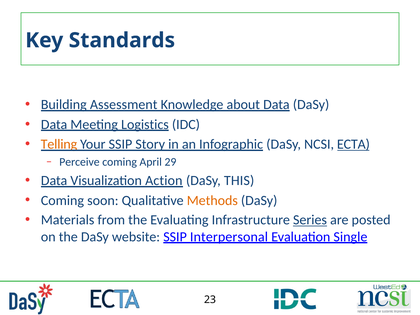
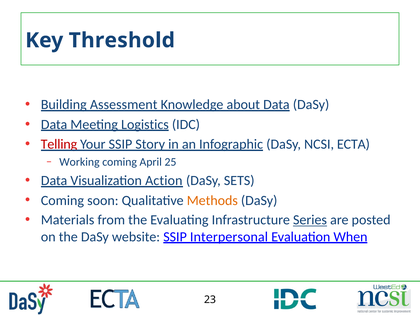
Standards: Standards -> Threshold (122, 40)
Telling colour: orange -> red (59, 144)
ECTA underline: present -> none (353, 144)
Perceive: Perceive -> Working (79, 162)
29: 29 -> 25 (170, 162)
THIS: THIS -> SETS (239, 181)
Single: Single -> When (350, 237)
